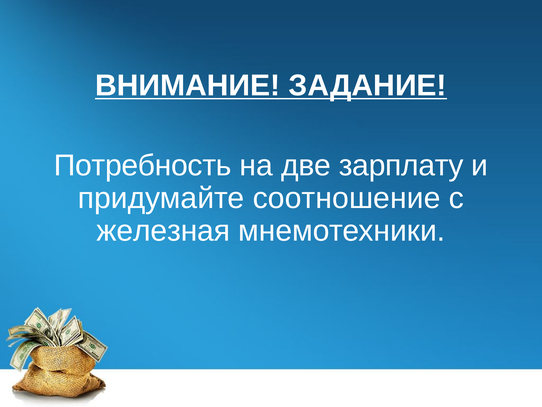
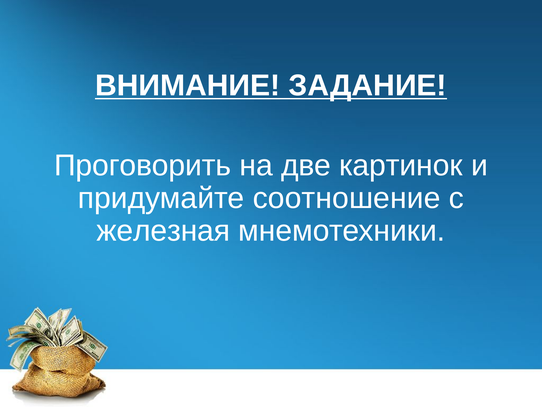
Потребность: Потребность -> Проговорить (143, 165)
зарплату: зарплату -> картинок (401, 165)
